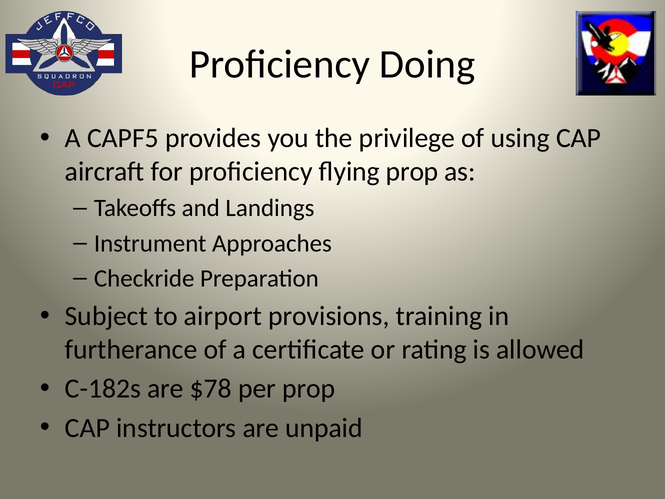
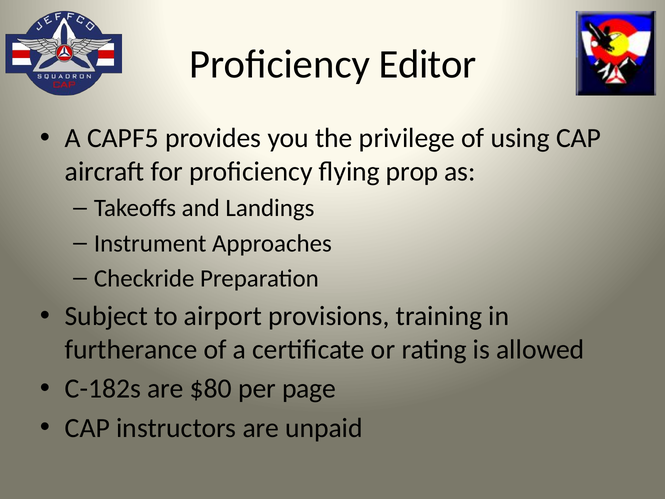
Doing: Doing -> Editor (428, 64)
$78: $78 -> $80 (211, 388)
per prop: prop -> page (309, 388)
